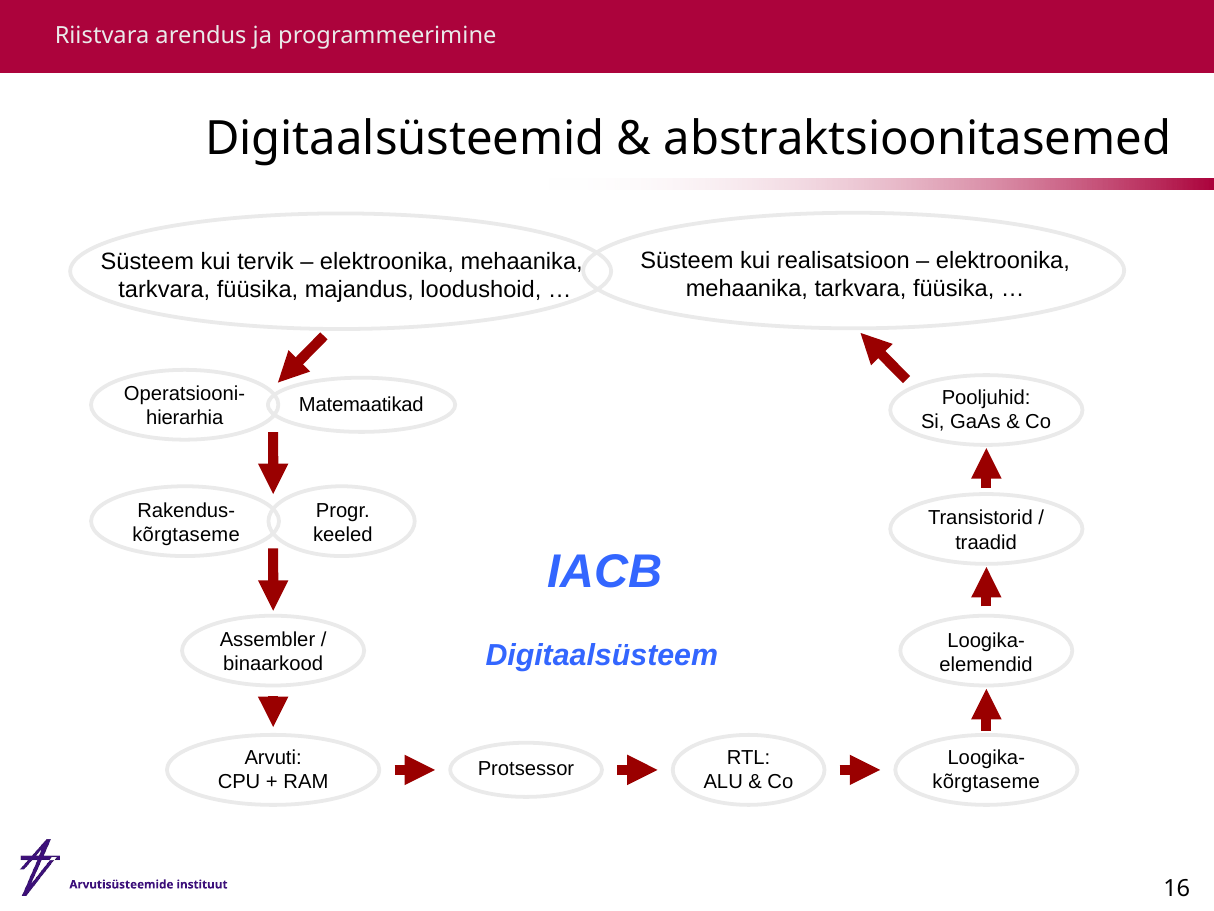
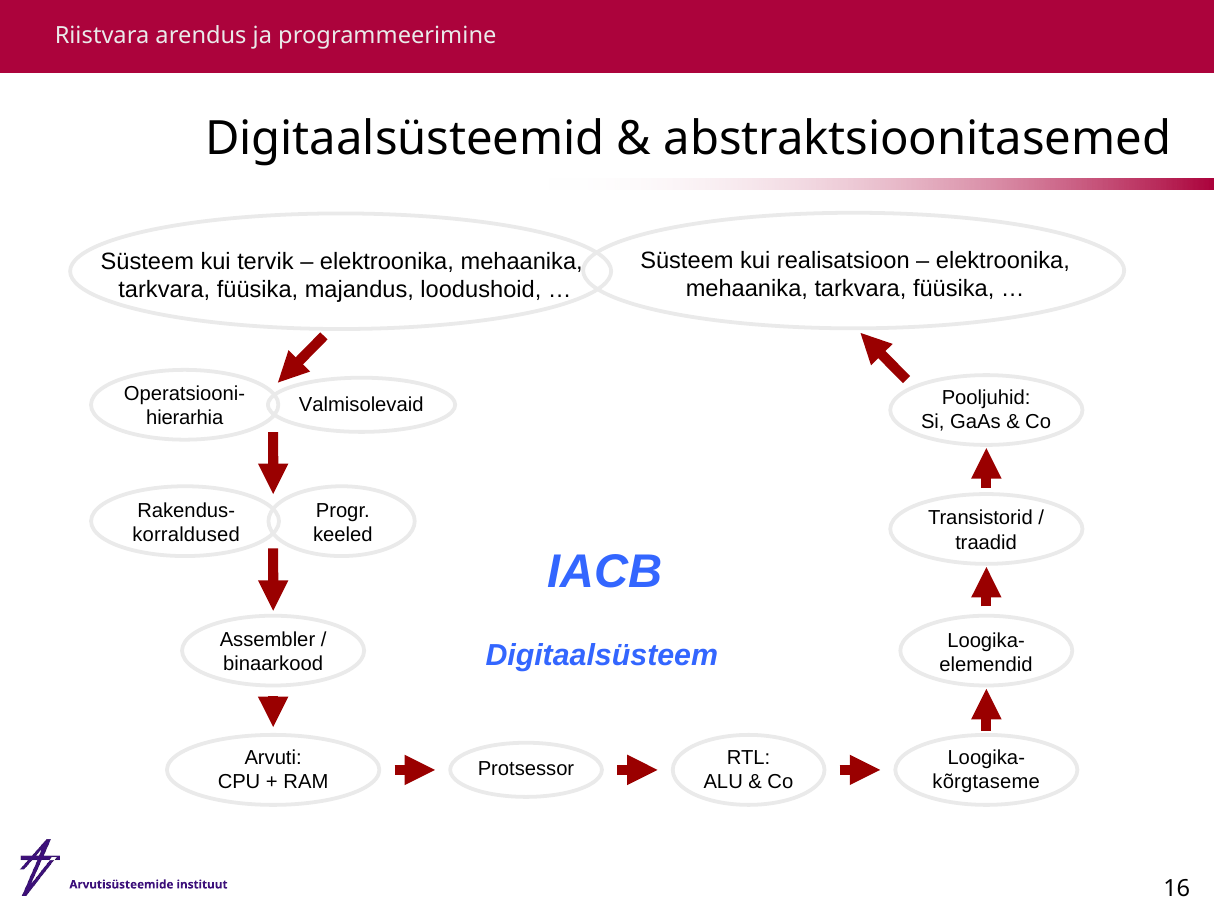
Matemaatikad: Matemaatikad -> Valmisolevaid (361, 404)
kõrgtaseme: kõrgtaseme -> korraldused (186, 534)
